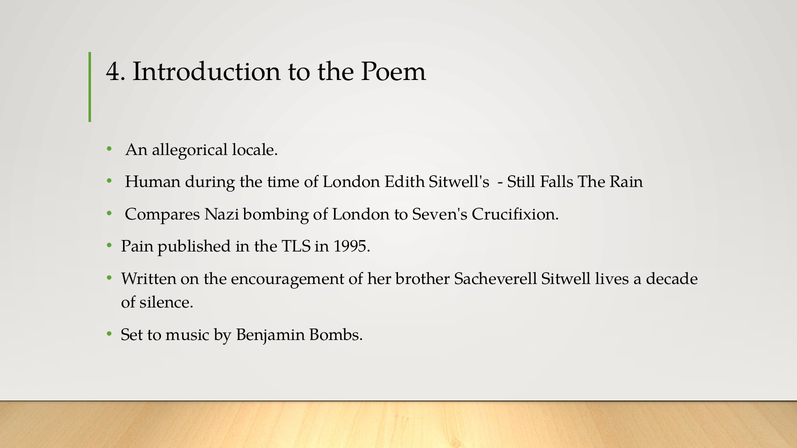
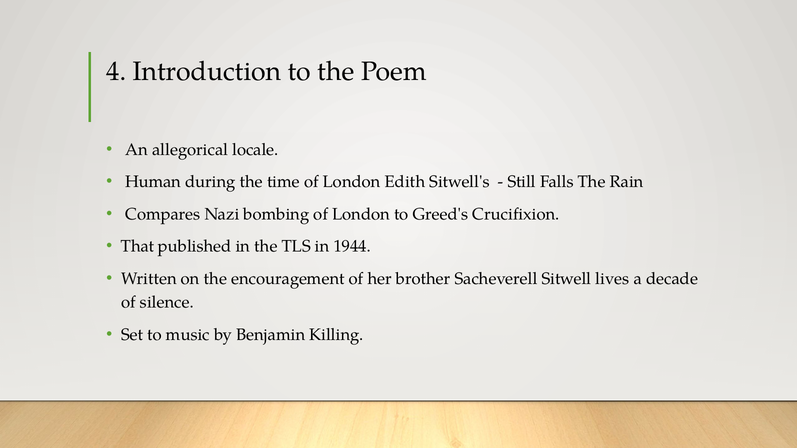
Seven's: Seven's -> Greed's (441, 214)
Pain: Pain -> That (138, 247)
1995: 1995 -> 1944 (352, 247)
Bombs: Bombs -> Killing (336, 335)
